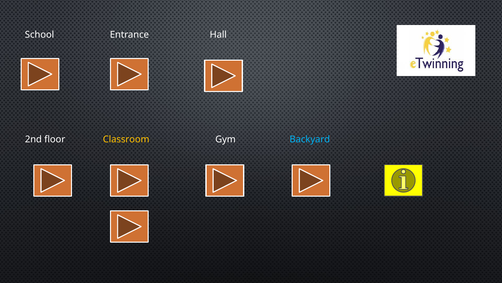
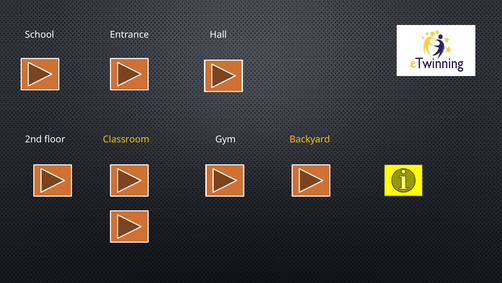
Backyard colour: light blue -> yellow (310, 139)
